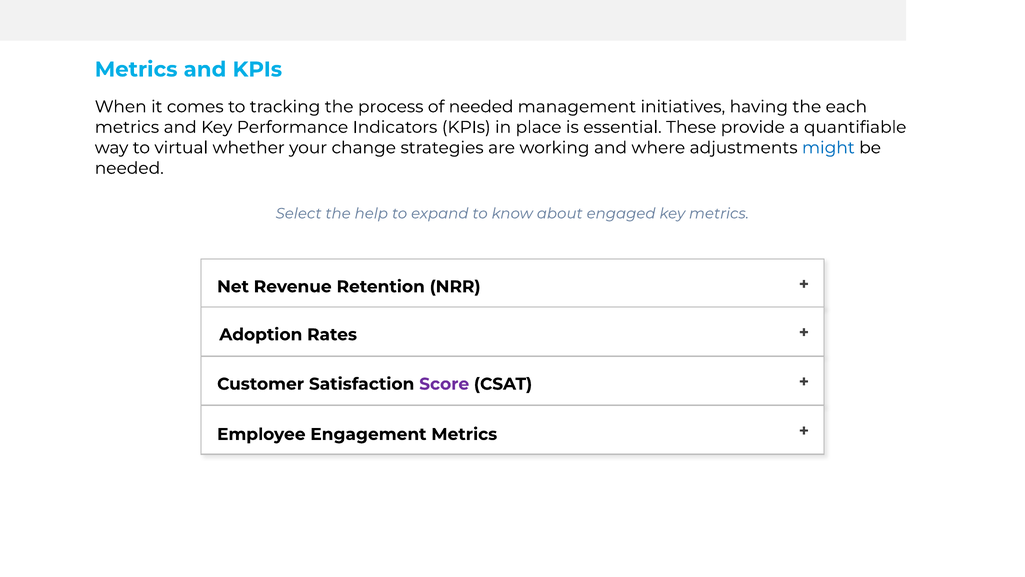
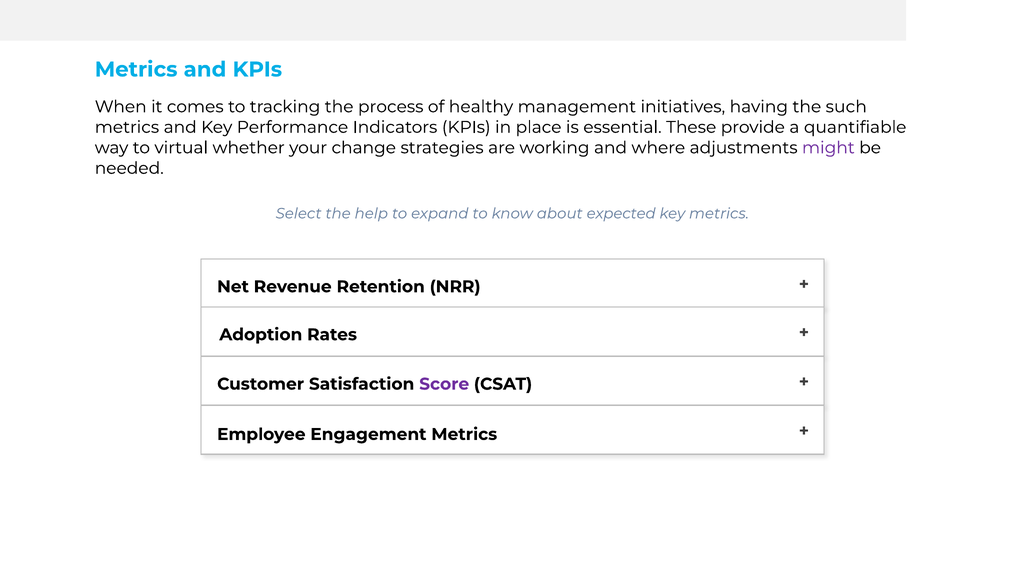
of needed: needed -> healthy (481, 107)
each: each -> such (846, 107)
might colour: blue -> purple (828, 148)
engaged: engaged -> expected (621, 213)
